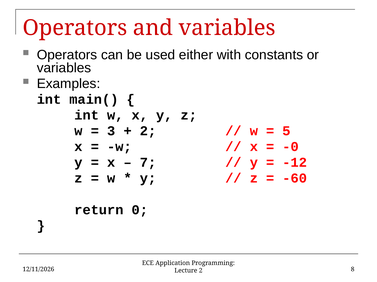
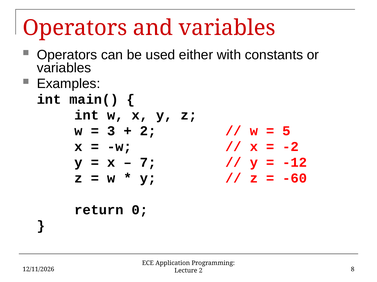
-0: -0 -> -2 (291, 147)
